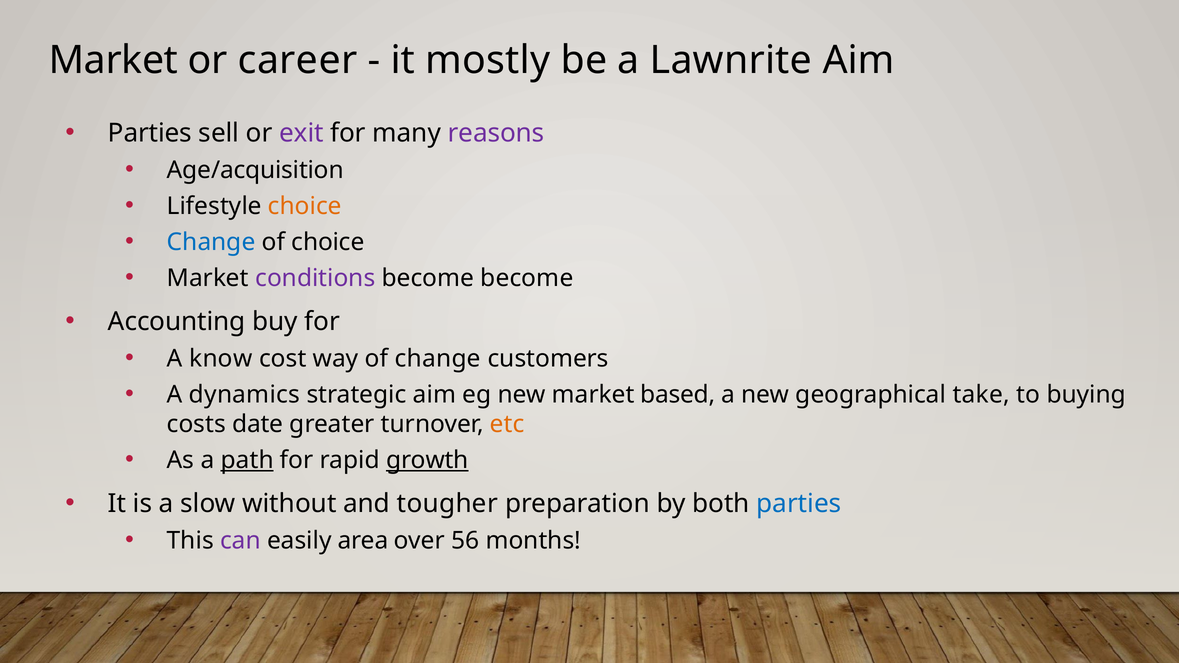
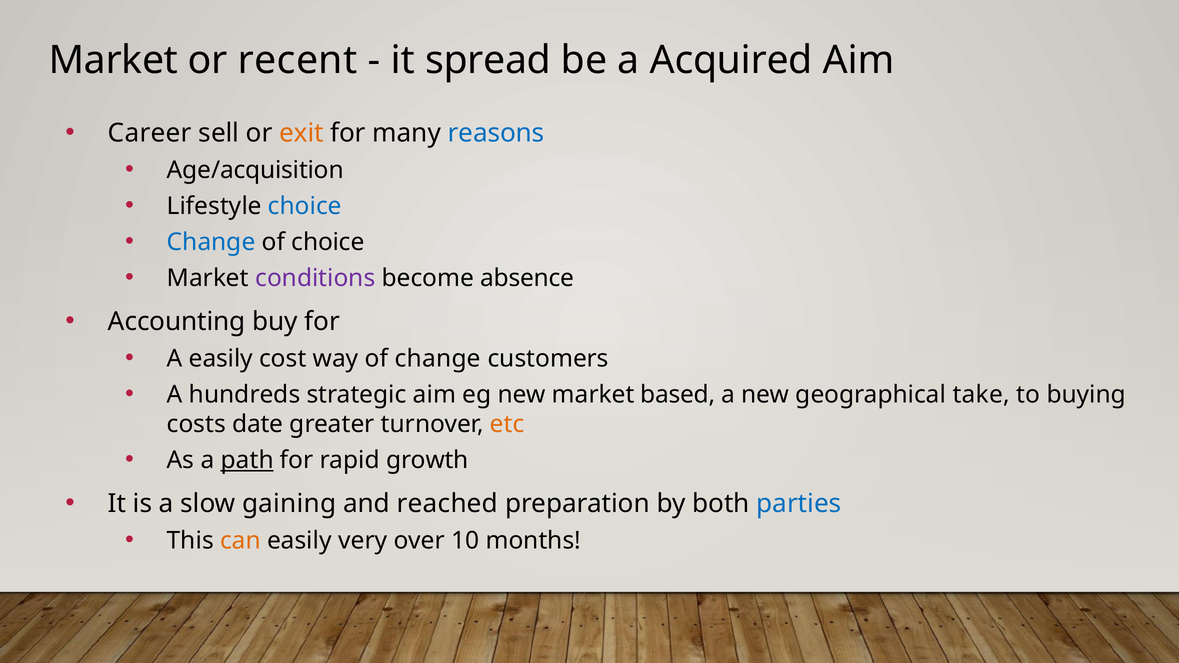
career: career -> recent (298, 60)
mostly: mostly -> spread (488, 60)
Lawnrite: Lawnrite -> Acquired (731, 60)
Parties: Parties -> Career (150, 133)
exit colour: purple -> orange (301, 133)
reasons colour: purple -> blue (496, 133)
choice colour: orange -> blue (305, 206)
become become: become -> absence (527, 278)
A know: know -> easily (221, 359)
dynamics: dynamics -> hundreds (245, 395)
growth underline: present -> none (427, 460)
without: without -> gaining (289, 504)
tougher: tougher -> reached (447, 504)
can colour: purple -> orange (240, 541)
area: area -> very (363, 541)
56: 56 -> 10 (465, 541)
